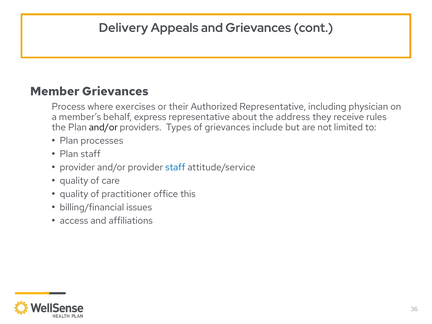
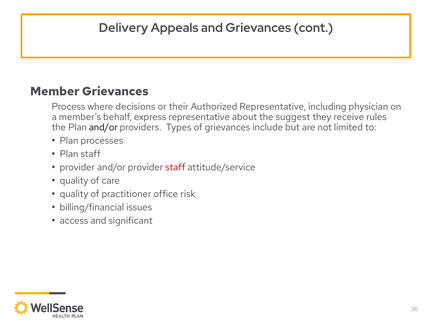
exercises: exercises -> decisions (135, 107)
address: address -> suggest (293, 117)
staff colour: blue -> red (175, 167)
this: this -> risk (188, 194)
affiliations: affiliations -> significant (131, 221)
